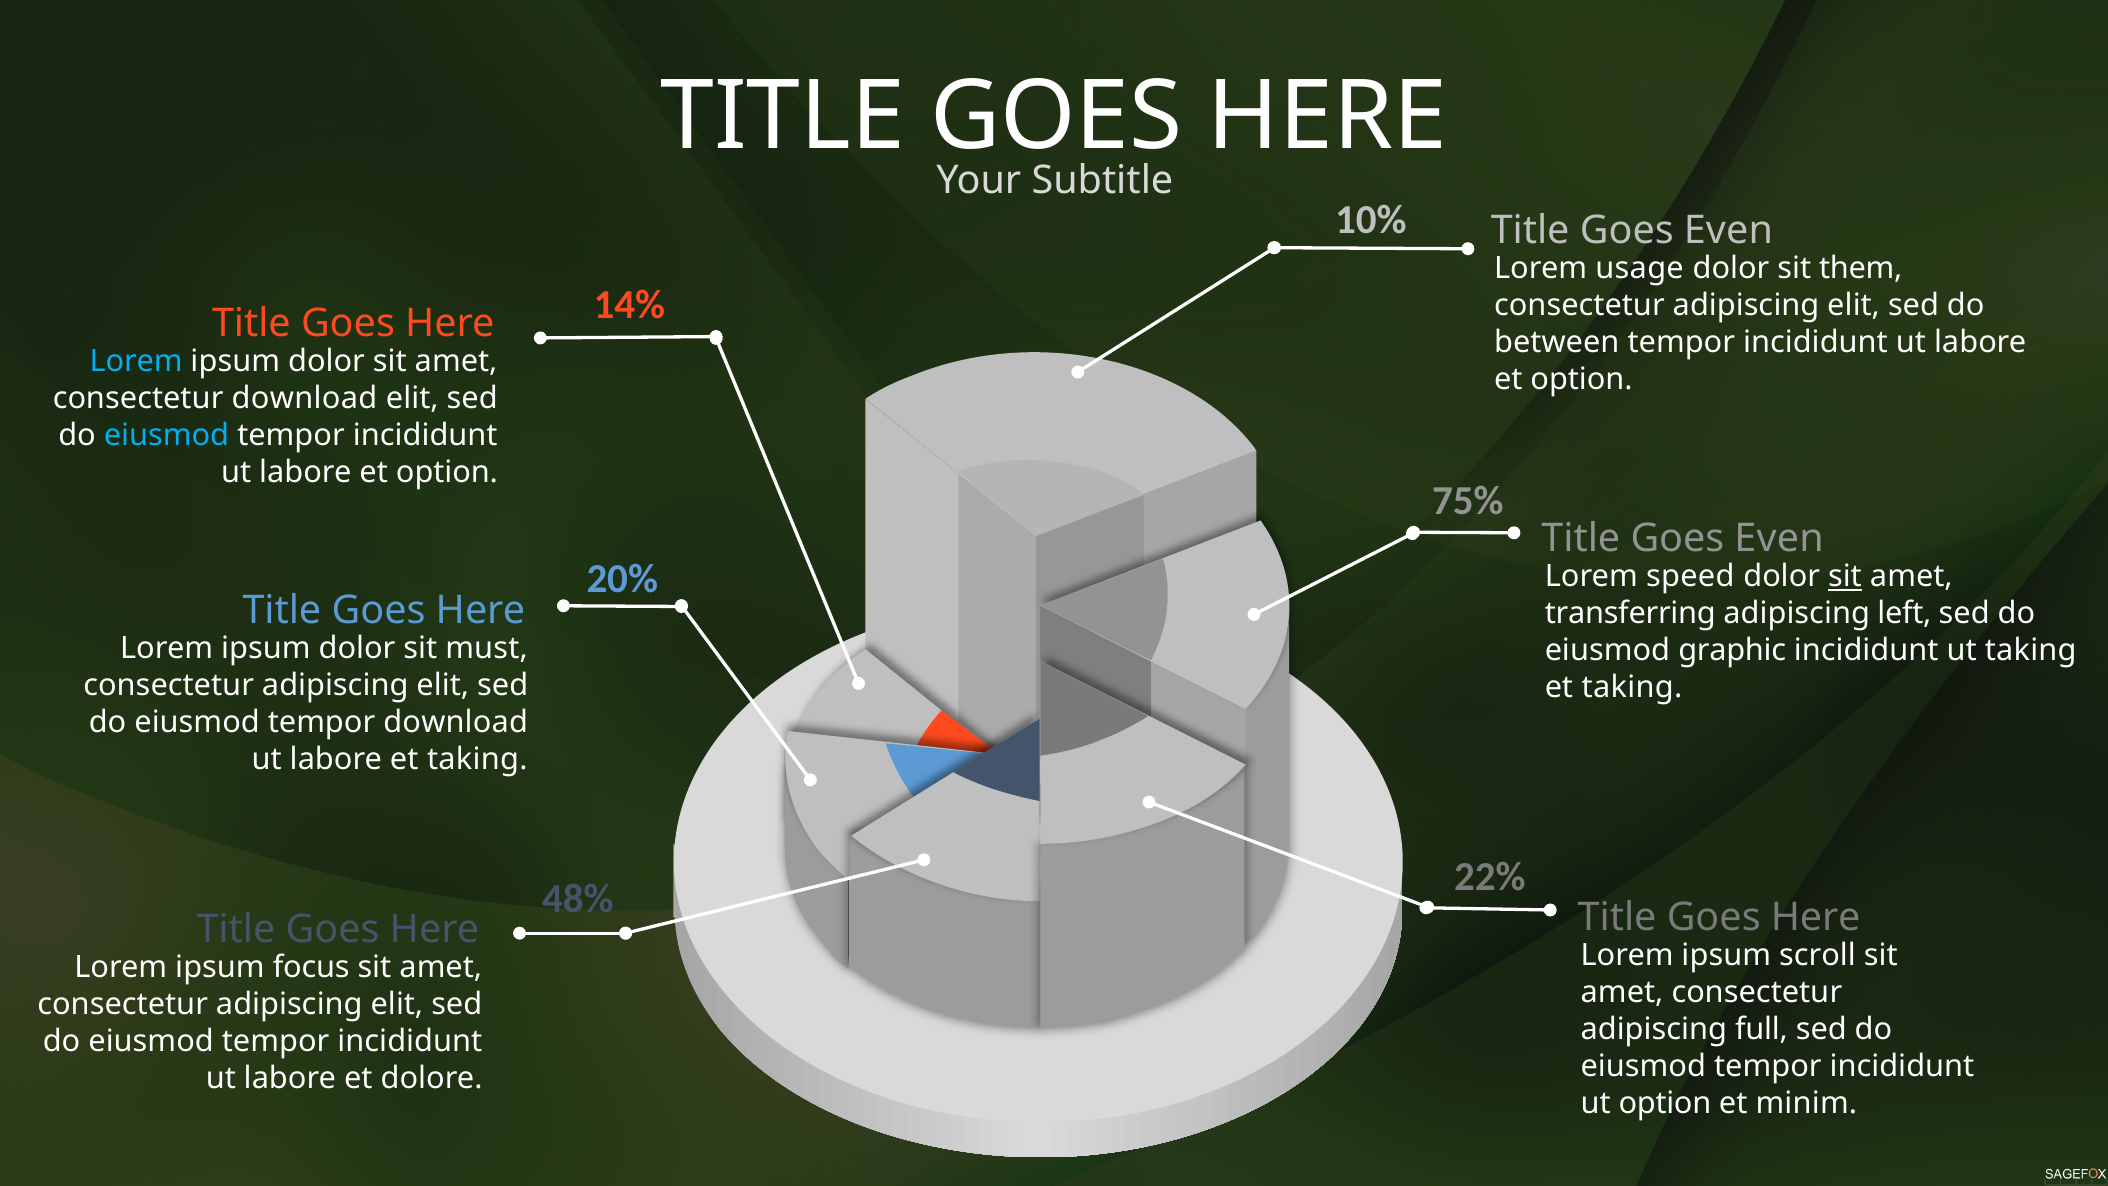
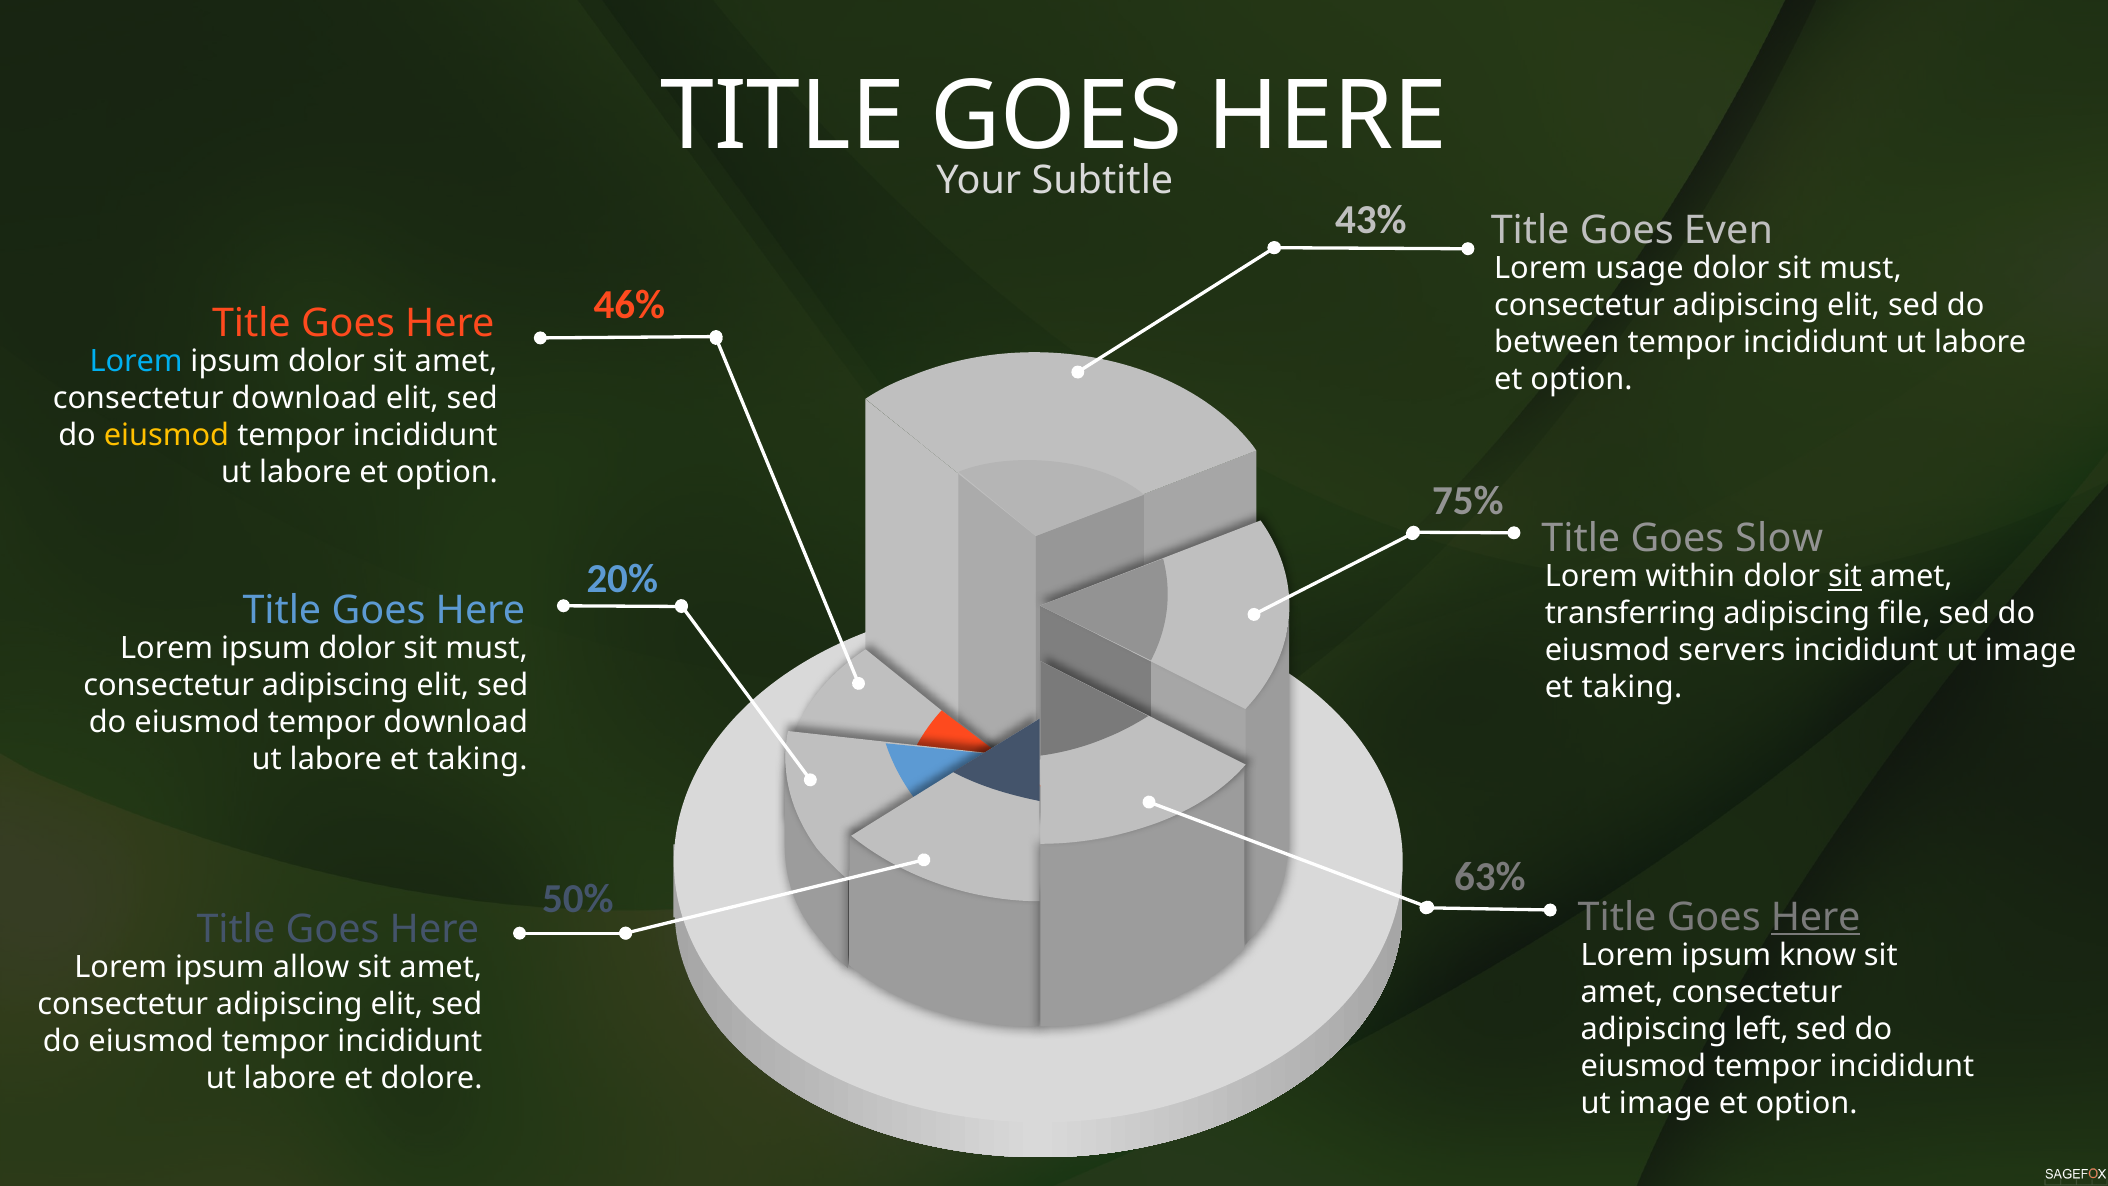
10%: 10% -> 43% (1371, 220)
them: them -> must (1861, 269)
14%: 14% -> 46% (629, 305)
eiusmod colour: light blue -> yellow (166, 435)
Even: Even -> Slow (1779, 538)
speed: speed -> within (1690, 576)
left: left -> file (1904, 613)
graphic: graphic -> servers (1732, 650)
taking: taking -> image (2031, 650)
22%: 22% -> 63% (1490, 877)
48%: 48% -> 50% (578, 899)
Here underline: none -> present (1816, 917)
scroll: scroll -> know (1818, 955)
focus: focus -> allow (311, 967)
full: full -> left (1762, 1029)
option: option -> image (1665, 1103)
minim: minim -> option (1807, 1103)
